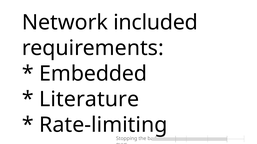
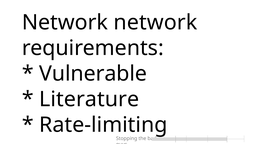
Network included: included -> network (155, 23)
Embedded: Embedded -> Vulnerable (93, 74)
